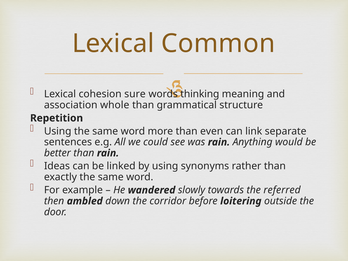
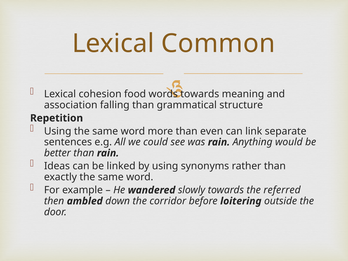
sure: sure -> food (135, 94)
thinking: thinking -> towards (200, 94)
whole: whole -> falling (115, 105)
